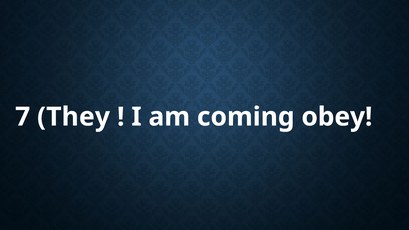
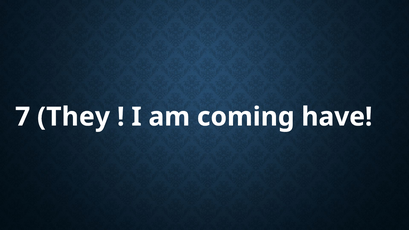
obey: obey -> have (337, 117)
